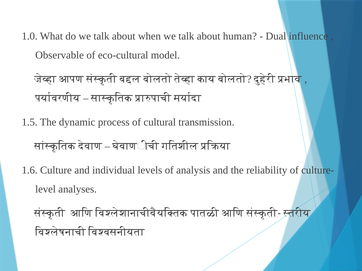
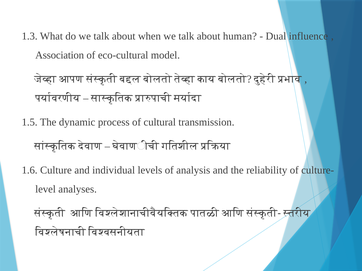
1.0: 1.0 -> 1.3 (30, 36)
Observable: Observable -> Association (60, 55)
